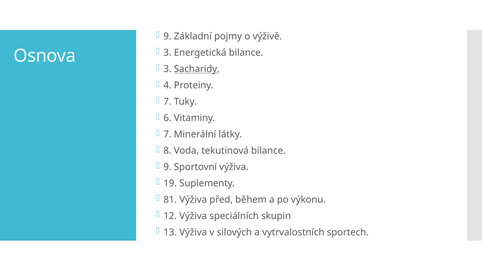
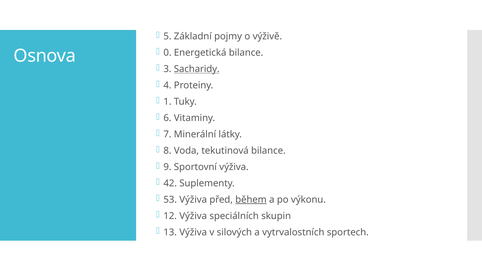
9: 9 -> 5 (167, 36)
3: 3 -> 0 (167, 53)
7: 7 -> 1 (167, 102)
19: 19 -> 42 (170, 183)
81: 81 -> 53 (170, 200)
během underline: none -> present (251, 200)
